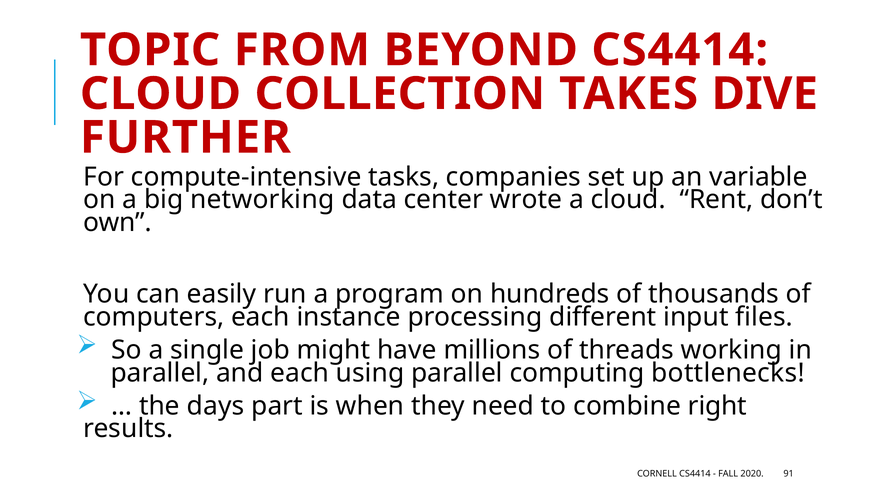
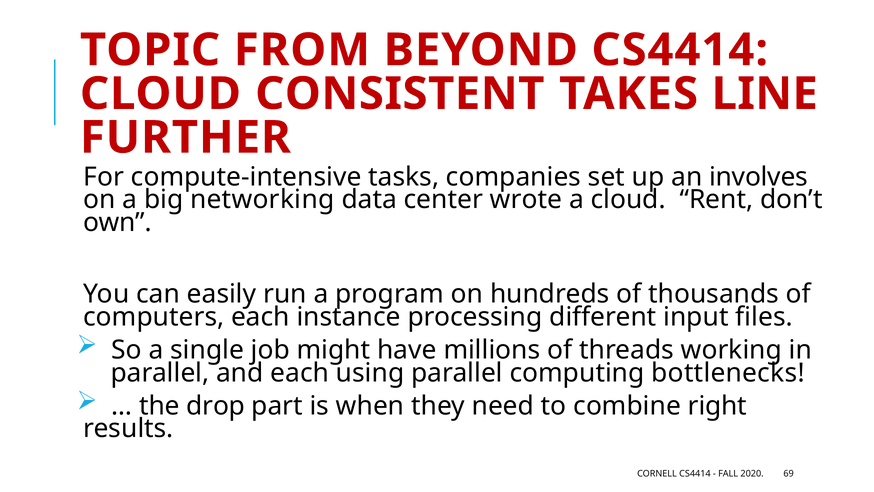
COLLECTION: COLLECTION -> CONSISTENT (400, 94)
DIVE: DIVE -> LINE (765, 94)
variable: variable -> involves (759, 177)
days: days -> drop (216, 406)
91: 91 -> 69 (789, 474)
